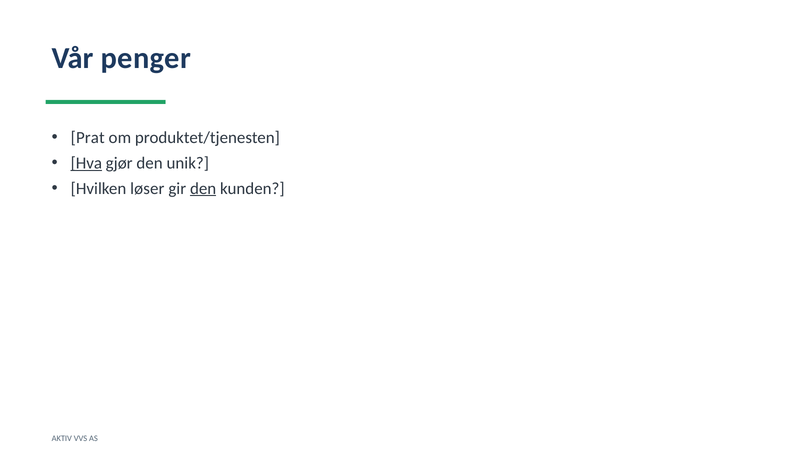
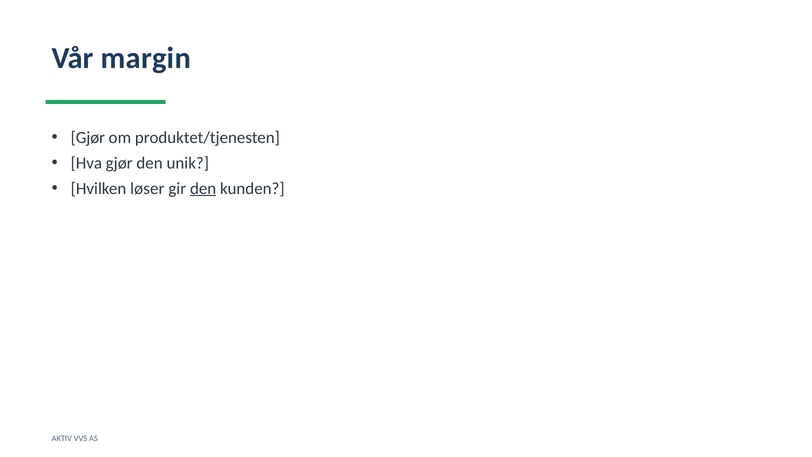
penger: penger -> margin (146, 58)
Prat: Prat -> Gjør (88, 138)
Hva underline: present -> none (86, 163)
